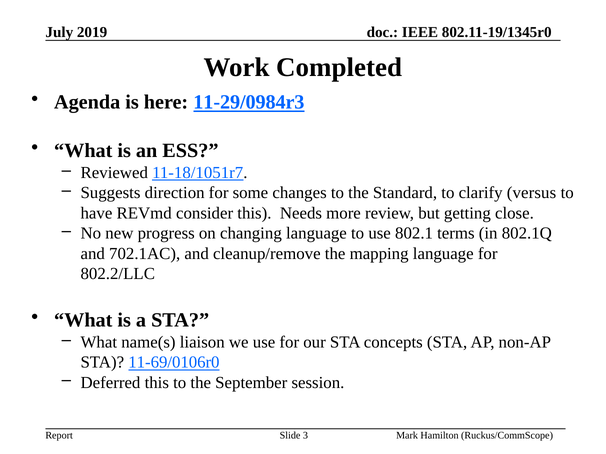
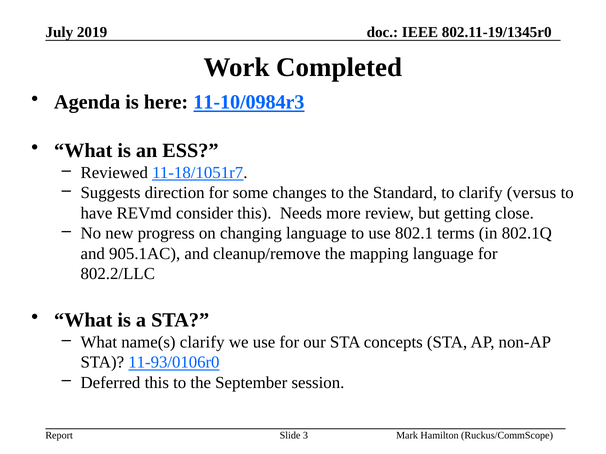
11-29/0984r3: 11-29/0984r3 -> 11-10/0984r3 (249, 102)
702.1AC: 702.1AC -> 905.1AC (145, 254)
name(s liaison: liaison -> clarify (202, 343)
11-69/0106r0: 11-69/0106r0 -> 11-93/0106r0 (174, 363)
